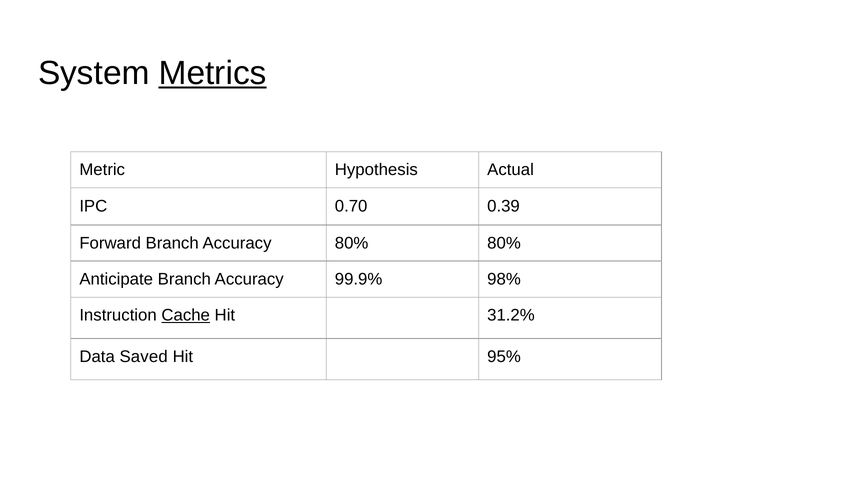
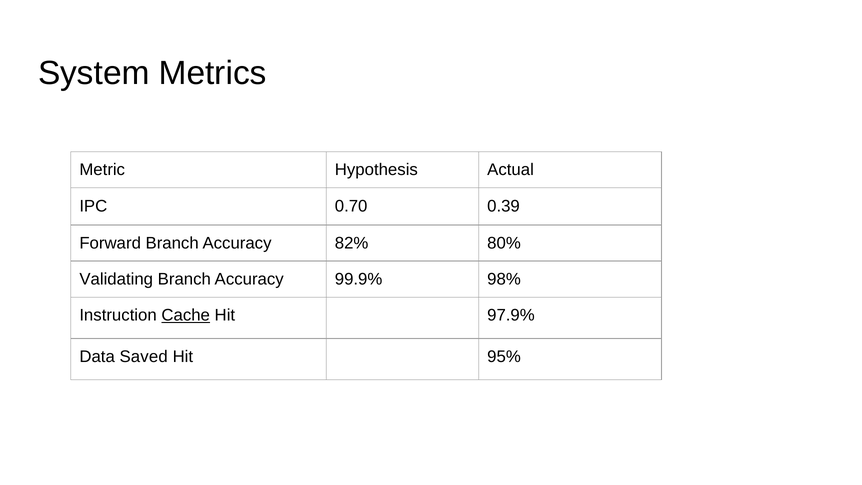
Metrics underline: present -> none (213, 73)
Accuracy 80%: 80% -> 82% (352, 243)
Anticipate: Anticipate -> Validating (116, 279)
31.2%: 31.2% -> 97.9% (511, 315)
